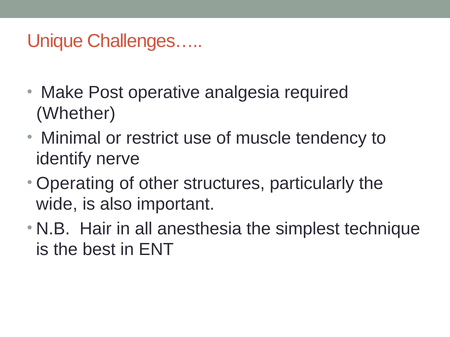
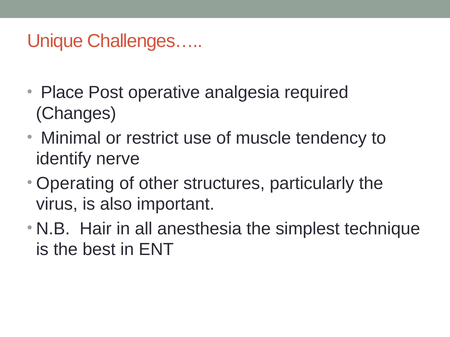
Make: Make -> Place (62, 93)
Whether: Whether -> Changes (76, 114)
wide: wide -> virus (57, 205)
